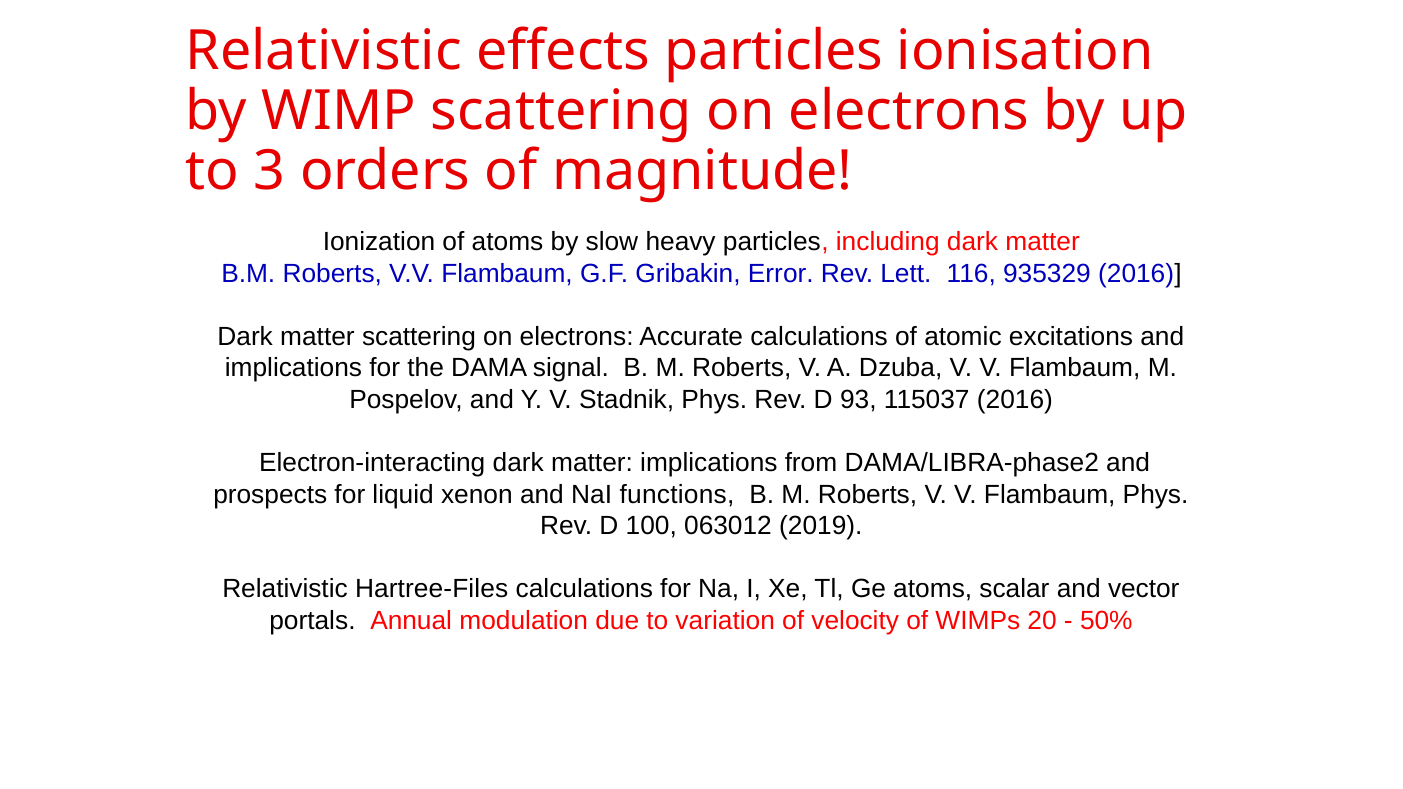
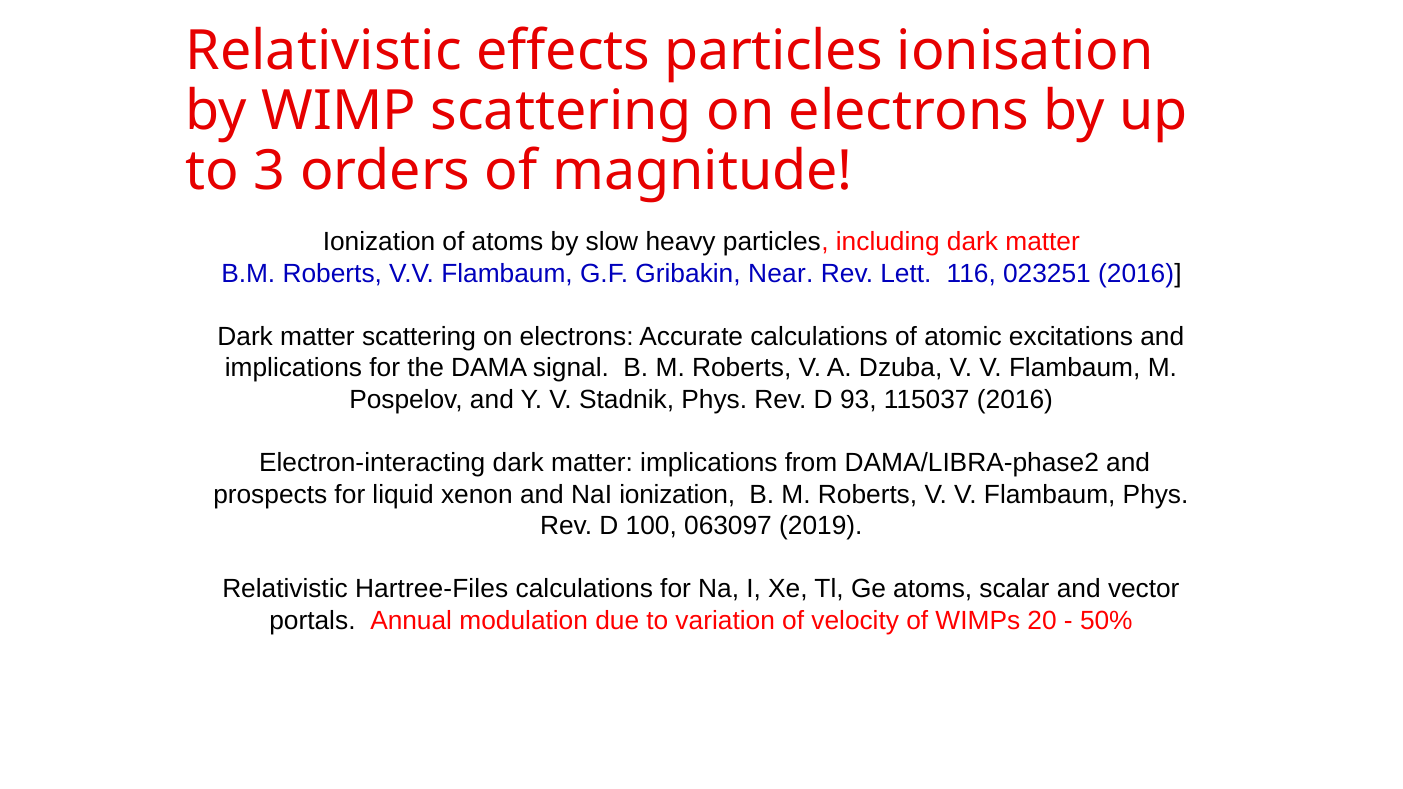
Error: Error -> Near (781, 274)
935329: 935329 -> 023251 (1047, 274)
NaI functions: functions -> ionization (677, 495)
063012: 063012 -> 063097 (728, 526)
